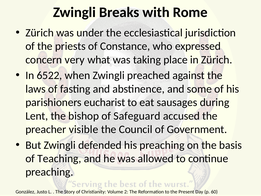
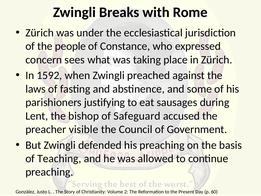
priests: priests -> people (70, 46)
very: very -> sees (75, 60)
6522: 6522 -> 1592 (49, 75)
eucharist: eucharist -> justifying (105, 102)
